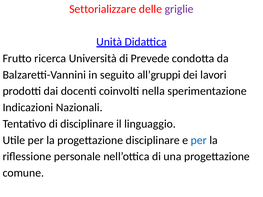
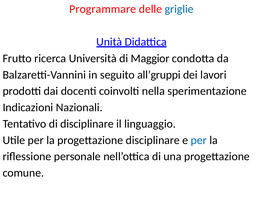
Settorializzare: Settorializzare -> Programmare (103, 9)
griglie colour: purple -> blue (179, 9)
Prevede: Prevede -> Maggior (150, 59)
